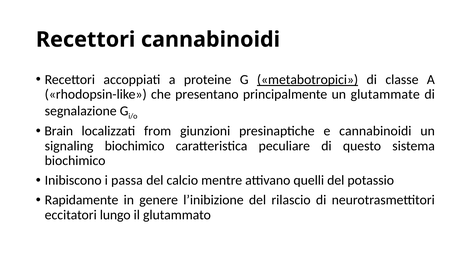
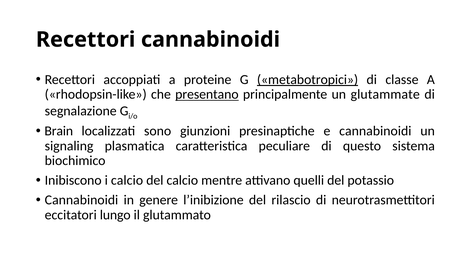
presentano underline: none -> present (207, 94)
from: from -> sono (158, 131)
signaling biochimico: biochimico -> plasmatica (135, 146)
i passa: passa -> calcio (127, 180)
Rapidamente: Rapidamente -> Cannabinoidi (81, 200)
